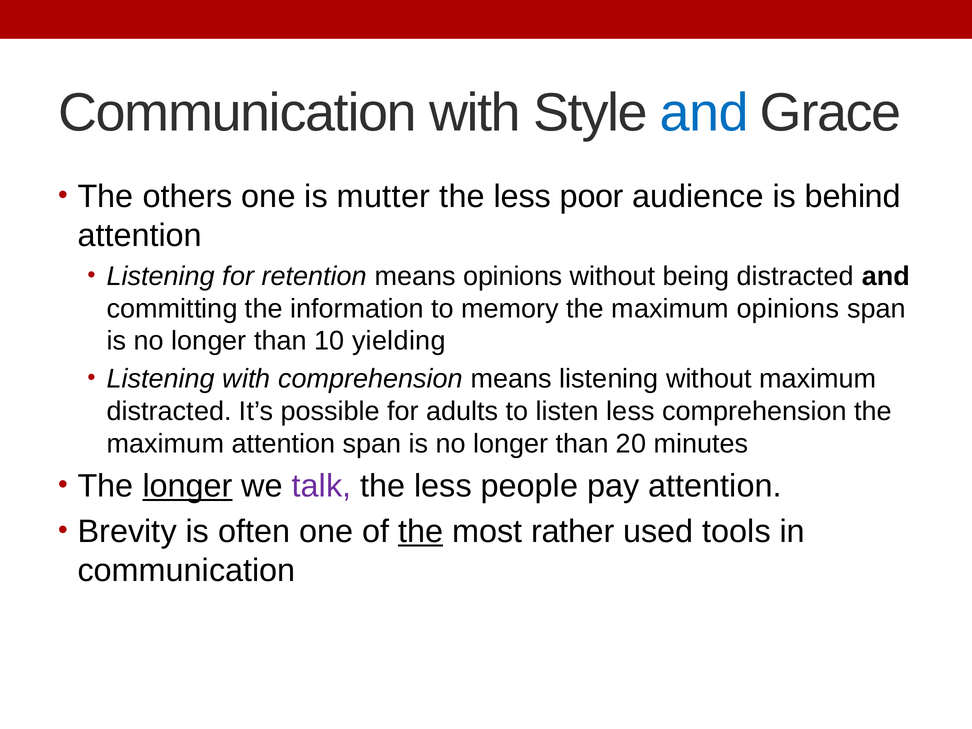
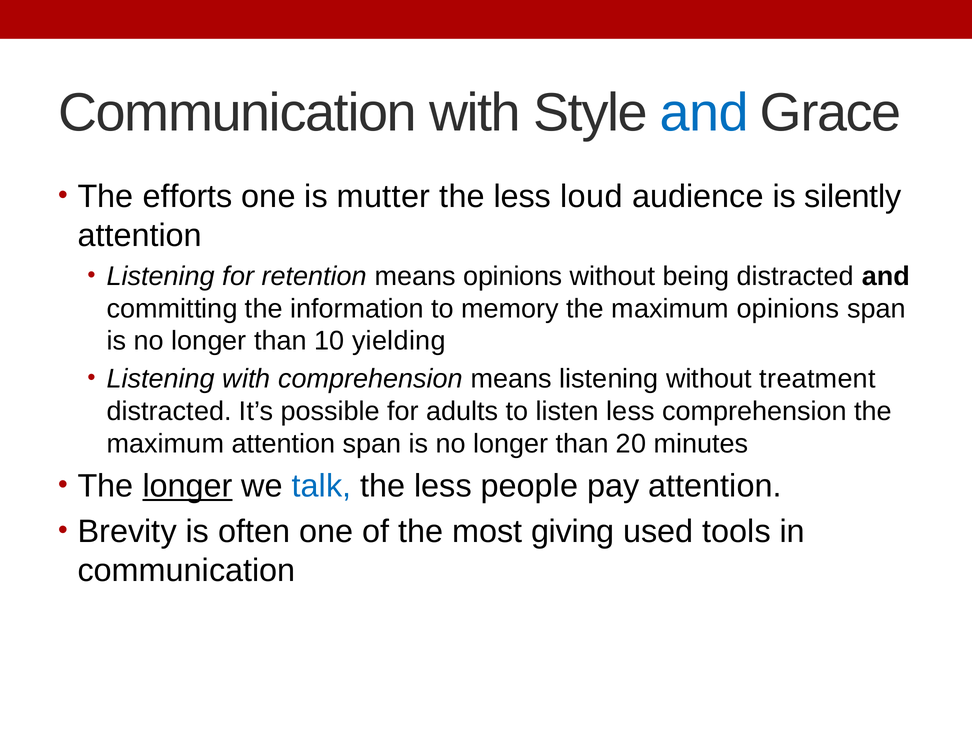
others: others -> efforts (188, 197)
poor: poor -> loud (591, 197)
behind: behind -> silently (853, 197)
without maximum: maximum -> treatment (818, 379)
talk colour: purple -> blue (322, 486)
the underline: present -> none (421, 532)
rather: rather -> giving (573, 532)
